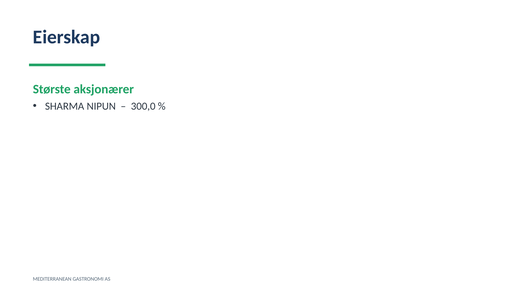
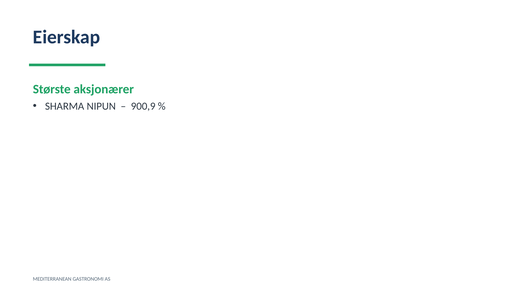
300,0: 300,0 -> 900,9 (143, 106)
